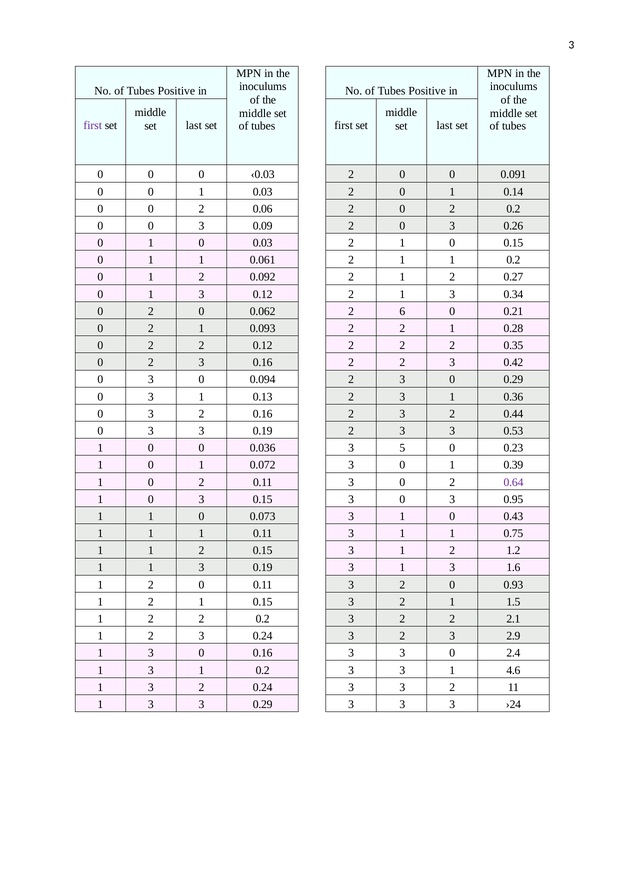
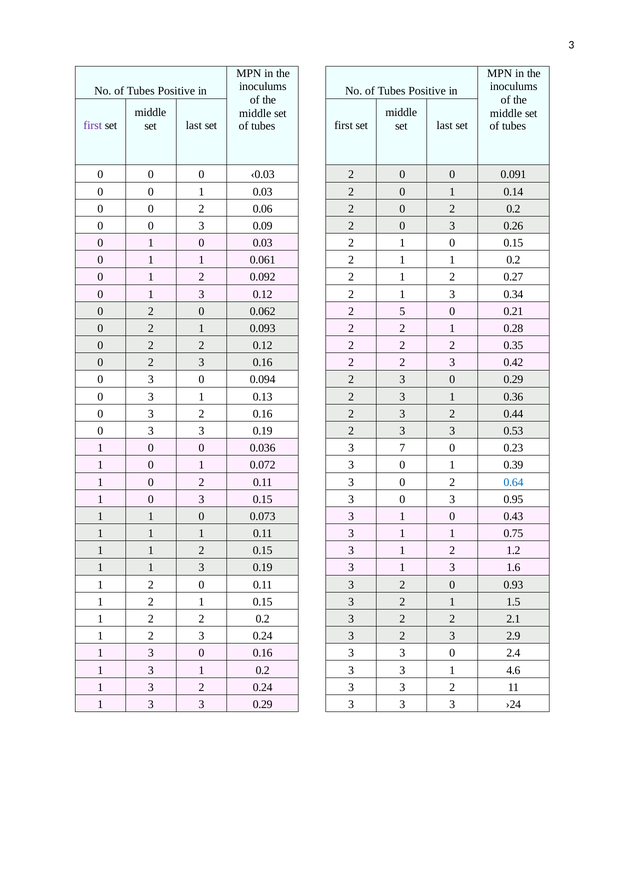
6: 6 -> 5 (402, 312)
5: 5 -> 7 (402, 448)
0.64 colour: purple -> blue (513, 482)
